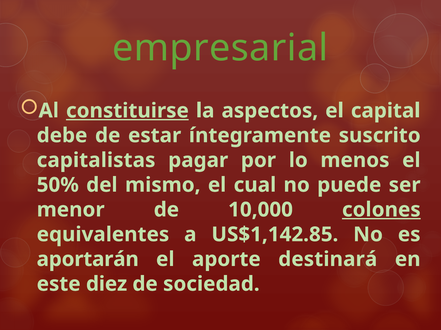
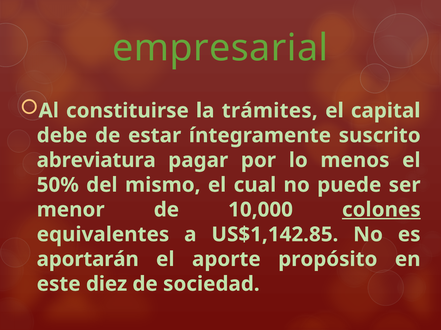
constituirse underline: present -> none (127, 111)
aspectos: aspectos -> trámites (270, 111)
capitalistas: capitalistas -> abreviatura (96, 160)
destinará: destinará -> propósito (328, 259)
